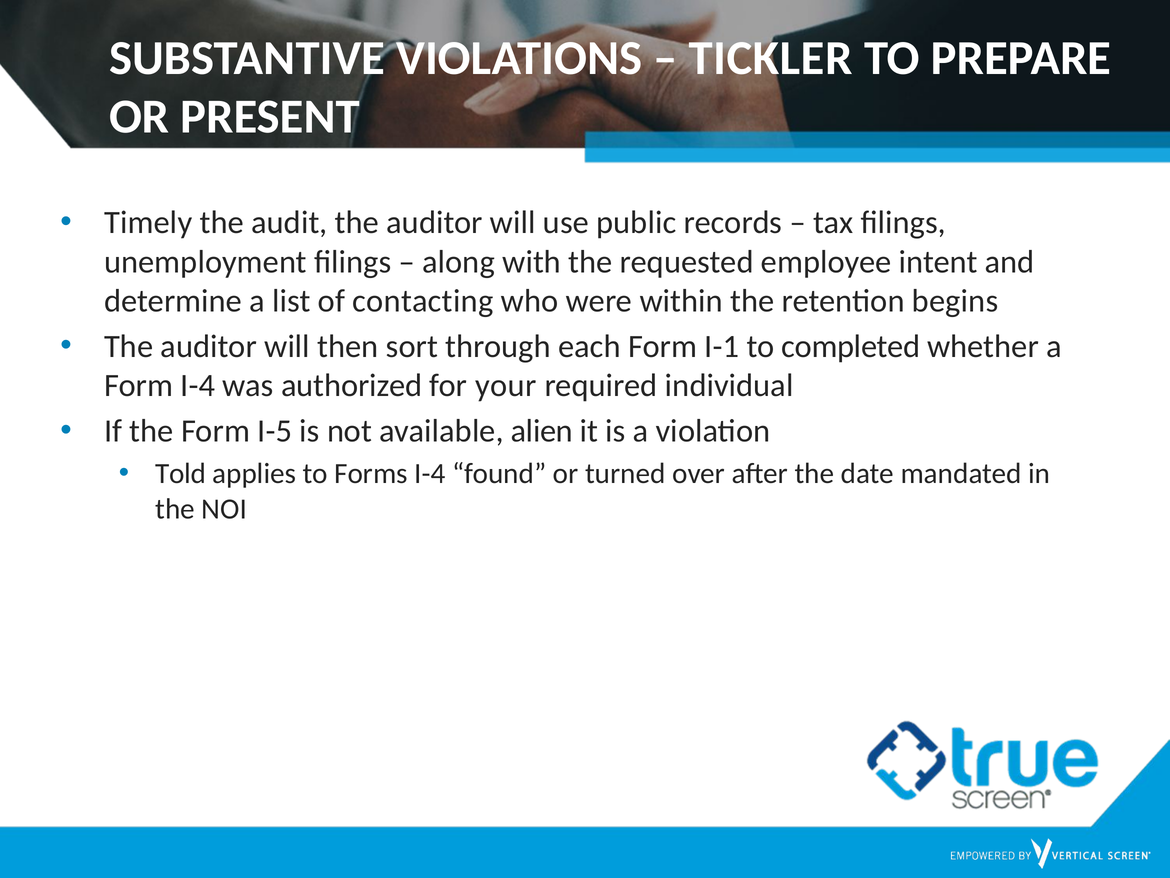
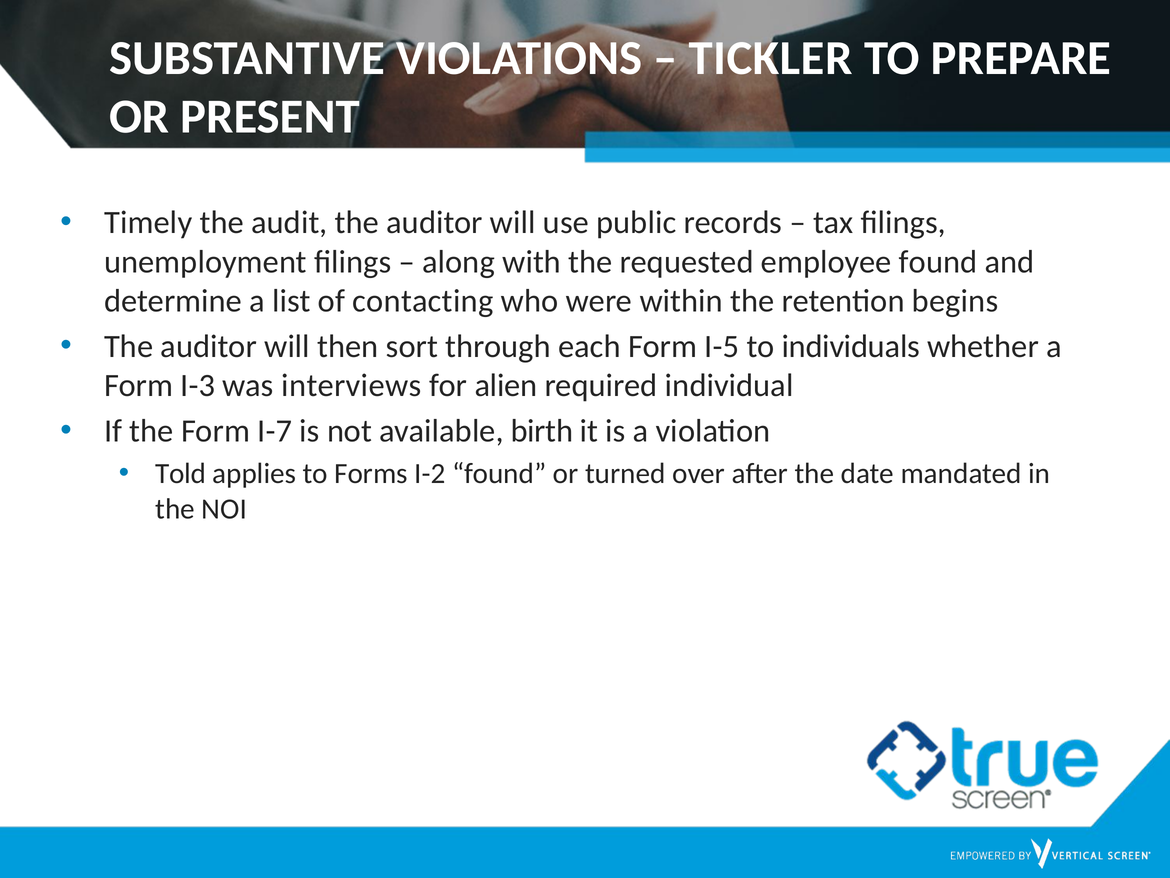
employee intent: intent -> found (938, 262)
I-1: I-1 -> I-5 (722, 346)
completed: completed -> individuals (851, 346)
Form I-4: I-4 -> I-3 (198, 385)
authorized: authorized -> interviews (351, 385)
your: your -> alien (506, 385)
I-5: I-5 -> I-7 (275, 431)
alien: alien -> birth (542, 431)
Forms I-4: I-4 -> I-2 (430, 474)
